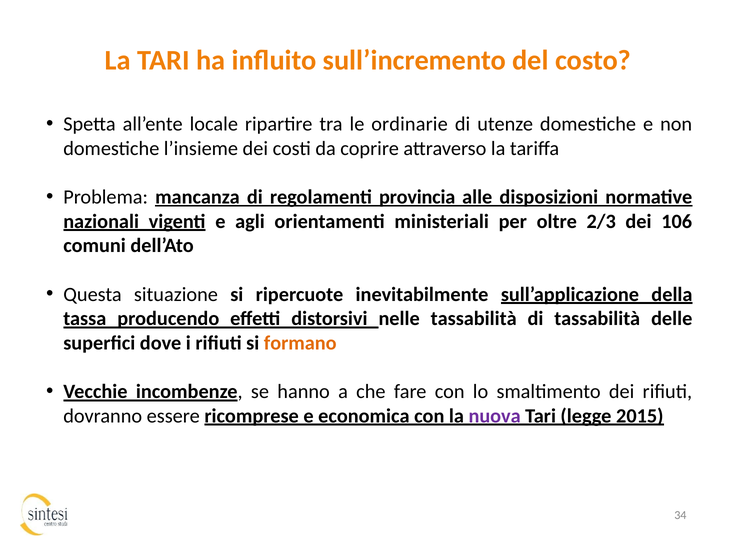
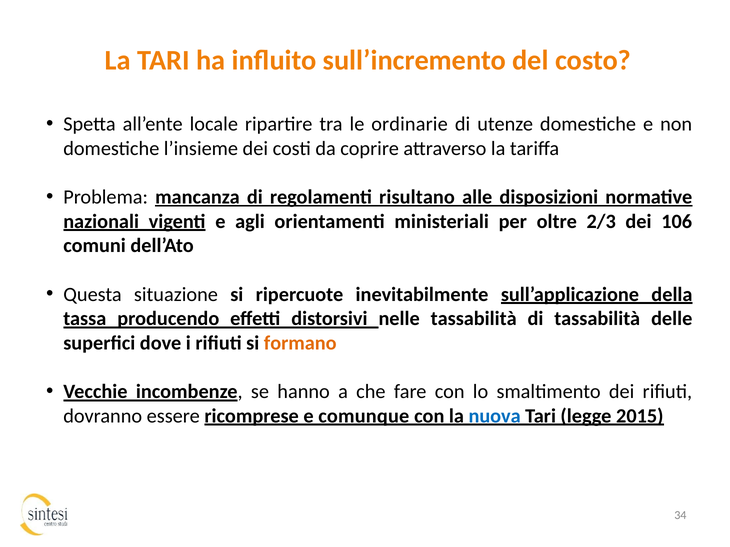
provincia: provincia -> risultano (417, 197)
economica: economica -> comunque (364, 416)
nuova colour: purple -> blue (495, 416)
